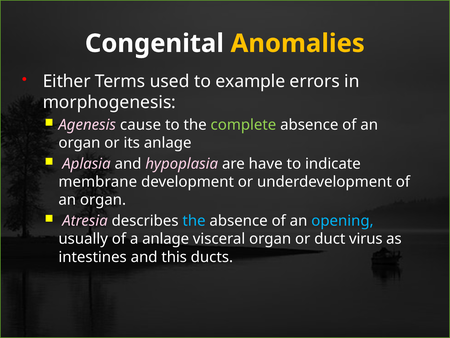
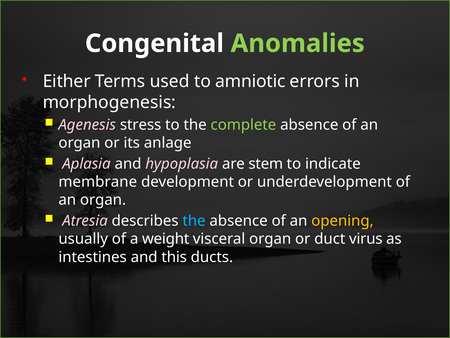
Anomalies colour: yellow -> light green (298, 43)
example: example -> amniotic (250, 81)
cause: cause -> stress (141, 125)
have: have -> stem (266, 164)
opening colour: light blue -> yellow (342, 221)
a anlage: anlage -> weight (166, 239)
